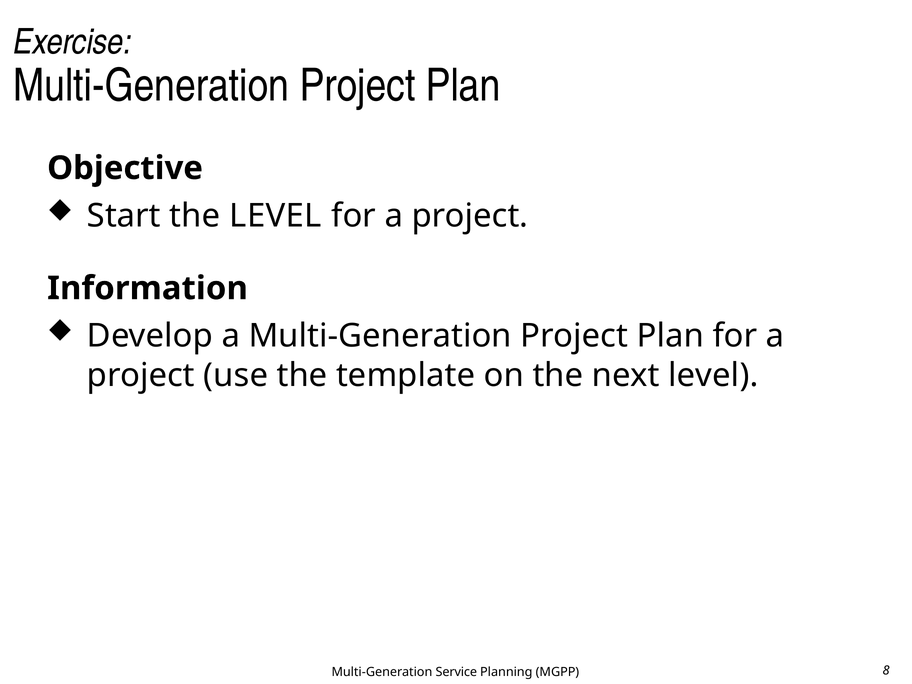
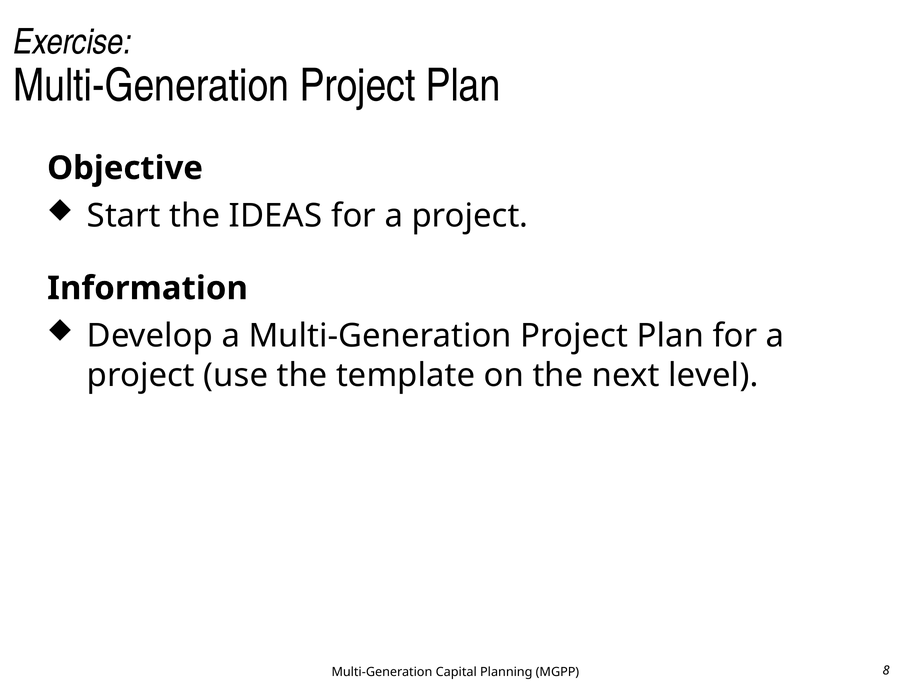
the LEVEL: LEVEL -> IDEAS (276, 216)
Service: Service -> Capital (456, 672)
